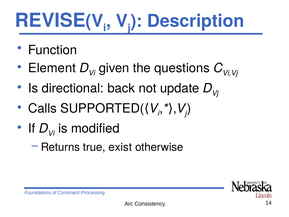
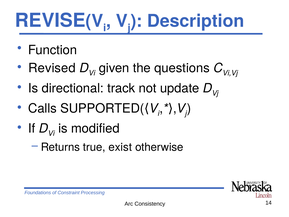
Element: Element -> Revised (52, 68)
back: back -> track (121, 88)
